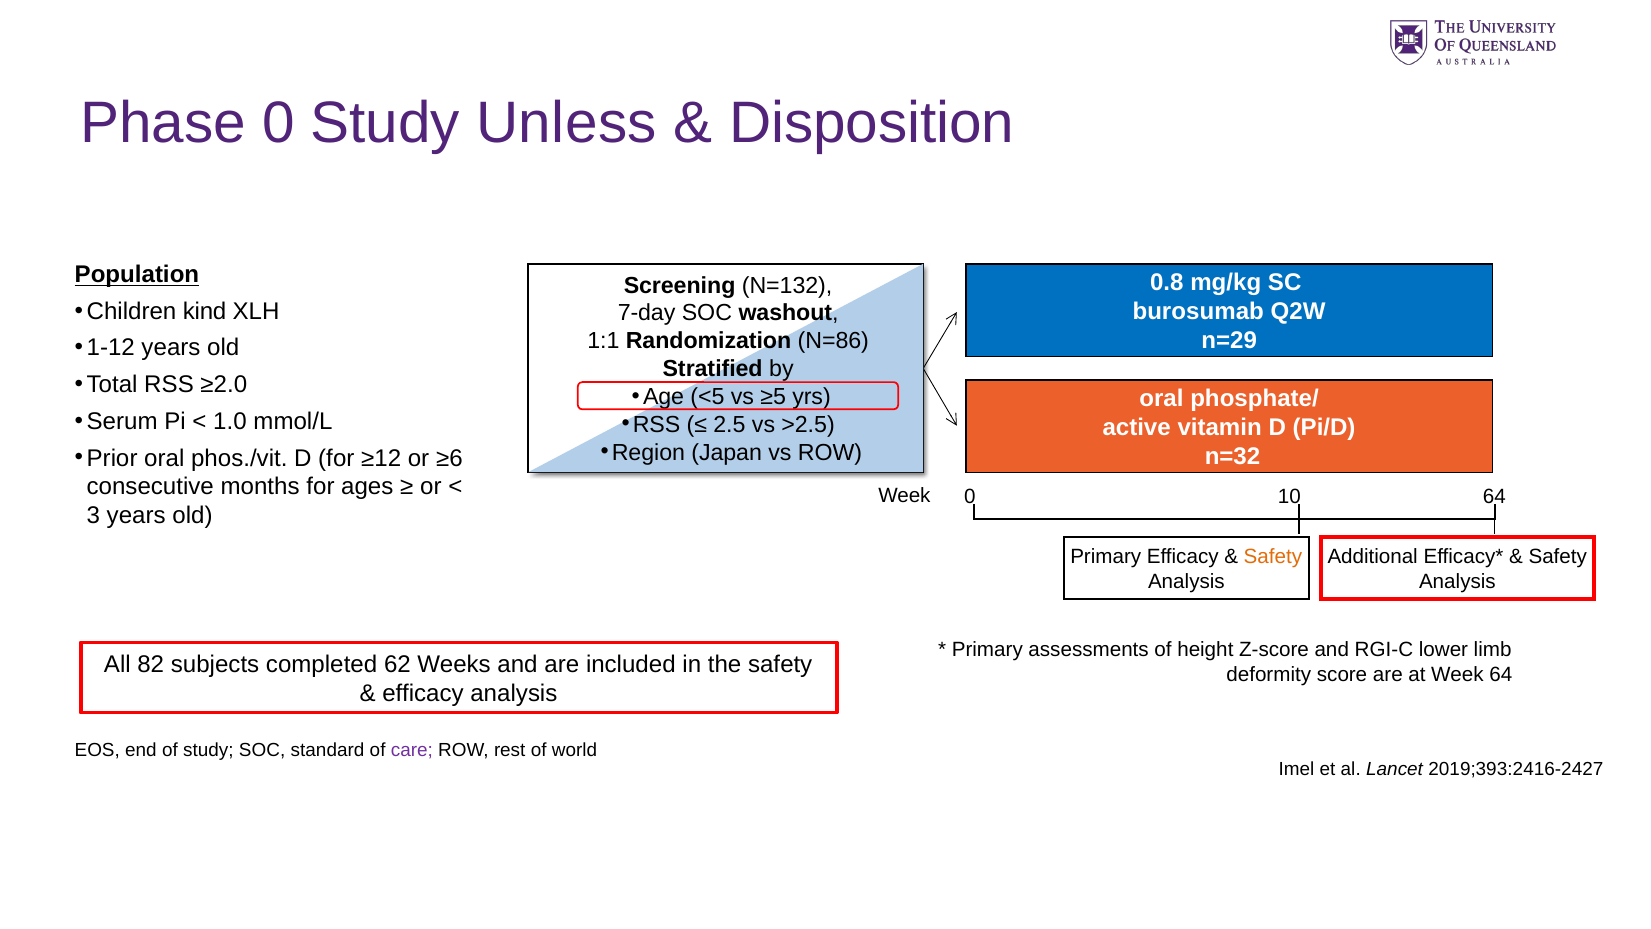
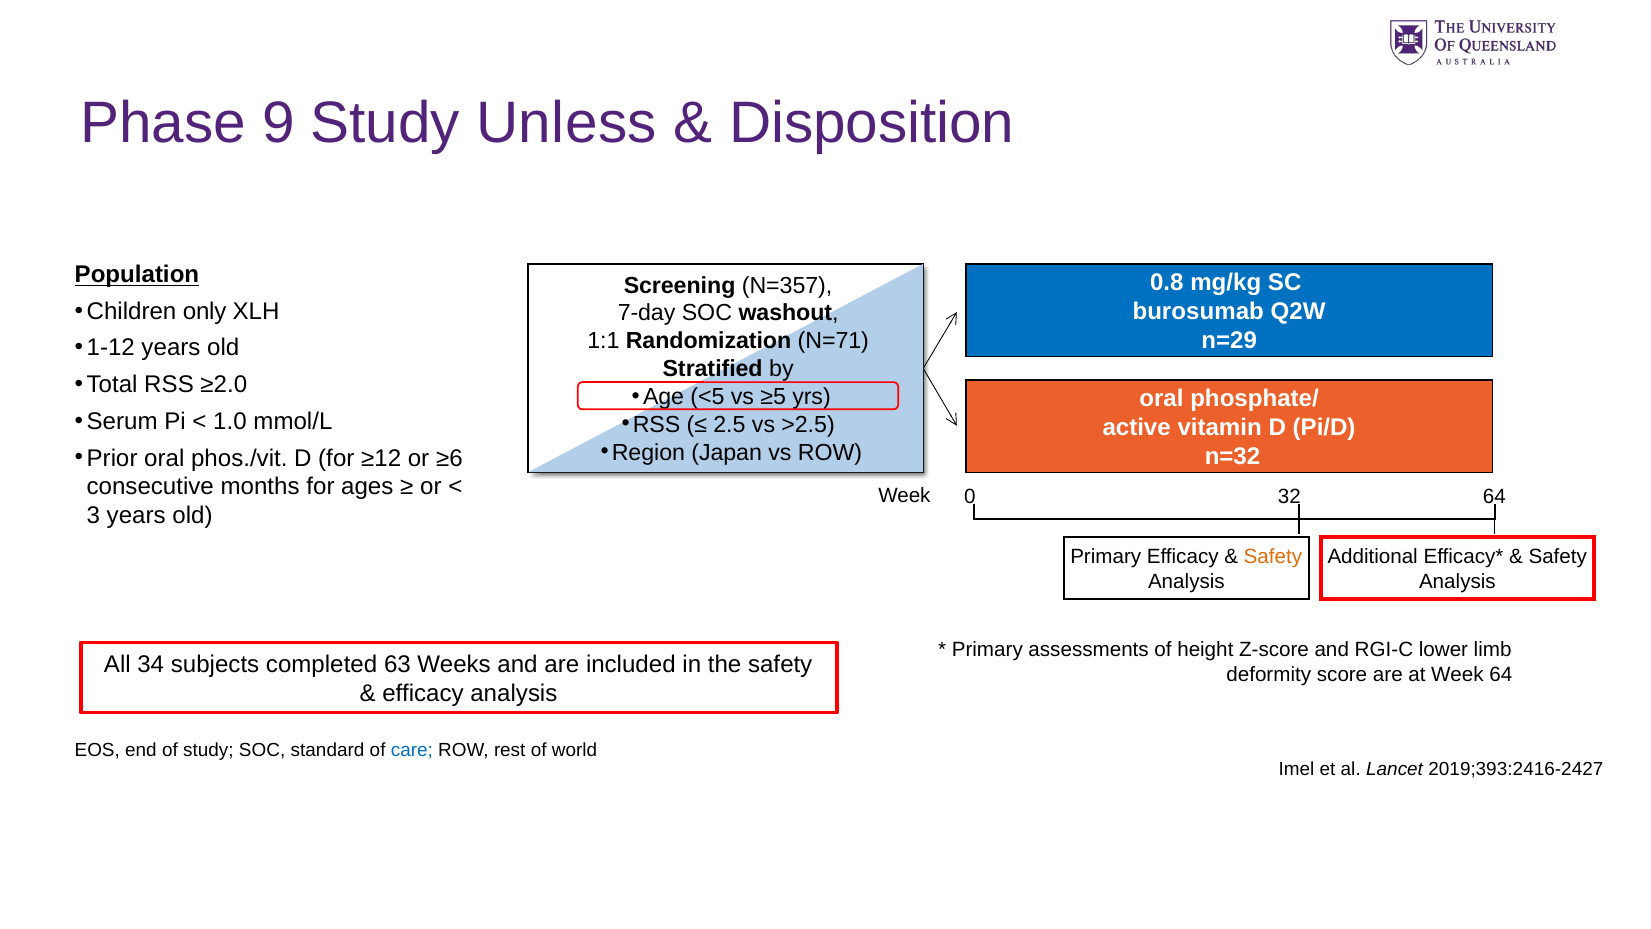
Phase 0: 0 -> 9 (279, 123)
N=132: N=132 -> N=357 (787, 285)
kind: kind -> only (205, 311)
N=86: N=86 -> N=71 (833, 341)
10: 10 -> 32 (1289, 497)
82: 82 -> 34 (151, 665)
62: 62 -> 63 (397, 665)
care colour: purple -> blue (412, 750)
